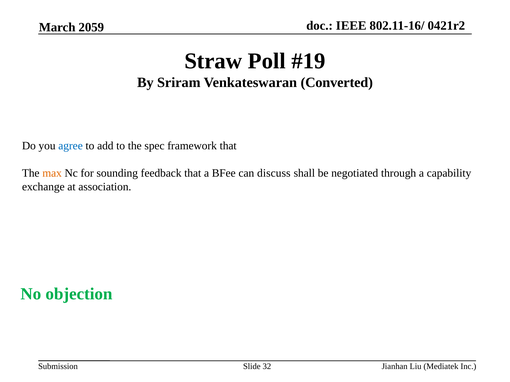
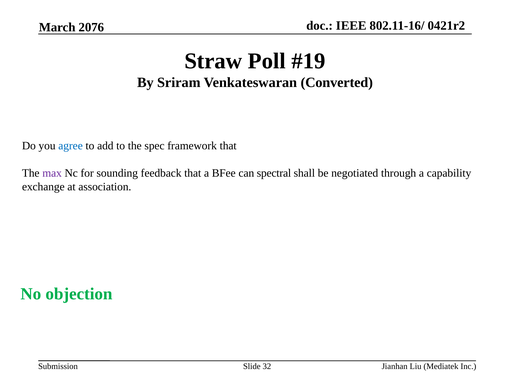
2059: 2059 -> 2076 (91, 27)
max colour: orange -> purple (52, 173)
discuss: discuss -> spectral (274, 173)
